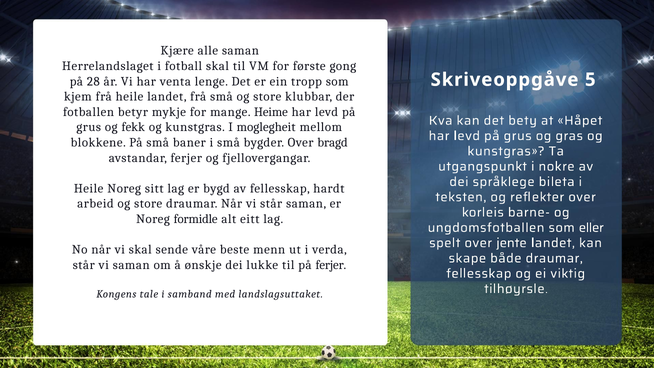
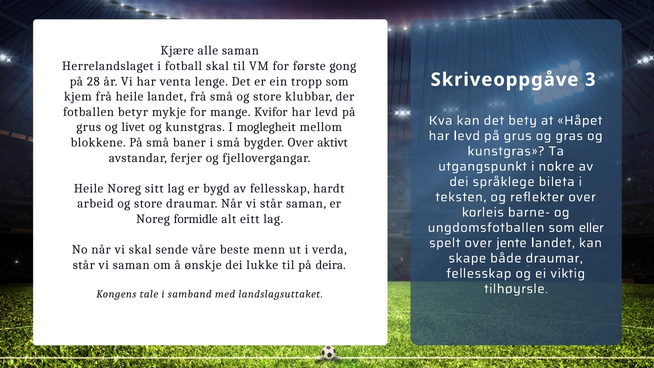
5: 5 -> 3 (590, 80)
Heime: Heime -> Kvifor (271, 112)
fekk: fekk -> livet (133, 127)
bragd: bragd -> aktivt (333, 143)
på ferjer: ferjer -> deira (331, 265)
